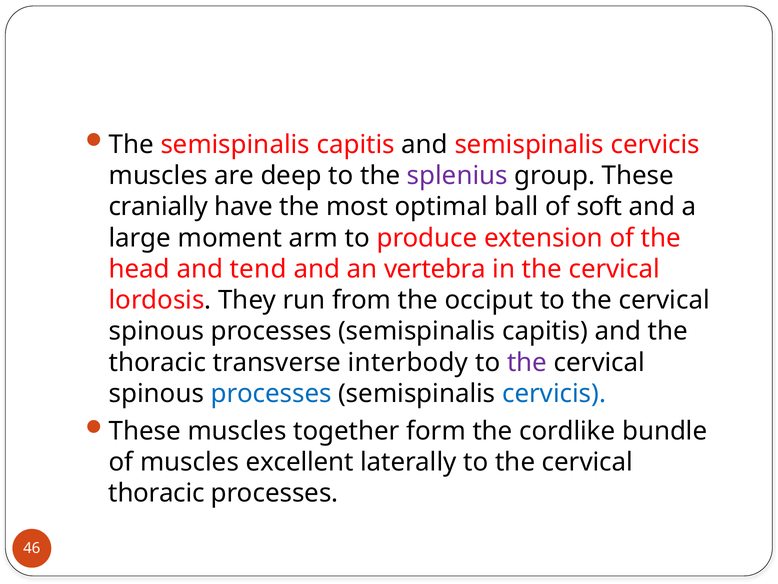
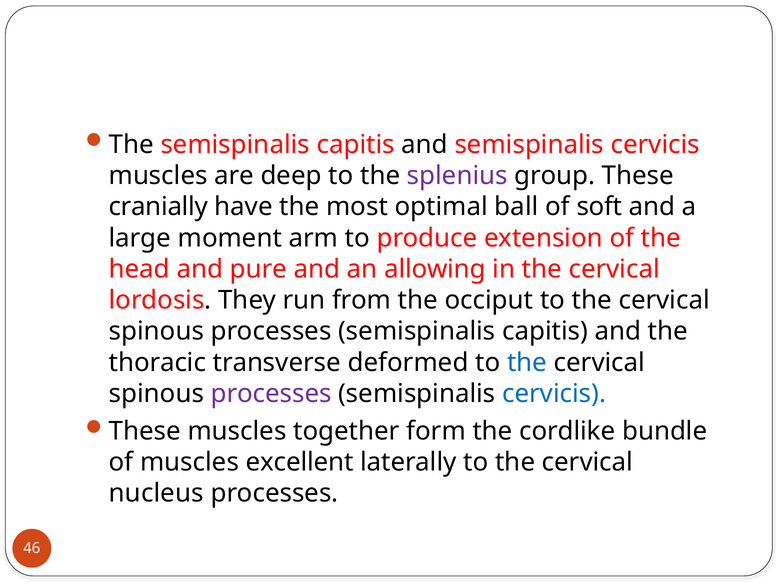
tend: tend -> pure (258, 269)
vertebra: vertebra -> allowing (435, 269)
interbody: interbody -> deformed (408, 362)
the colour: purple -> blue (527, 362)
processes colour: blue -> purple (271, 393)
thoracic: thoracic -> nucleus (156, 493)
